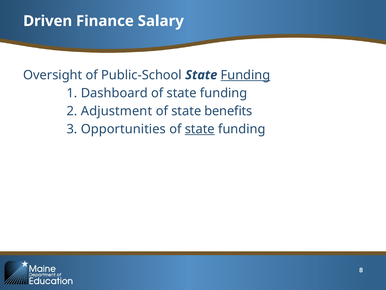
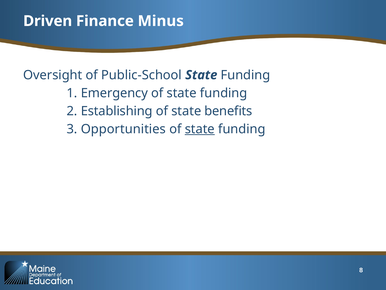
Salary: Salary -> Minus (161, 21)
Funding underline: present -> none (245, 75)
Dashboard: Dashboard -> Emergency (114, 93)
Adjustment: Adjustment -> Establishing (117, 111)
